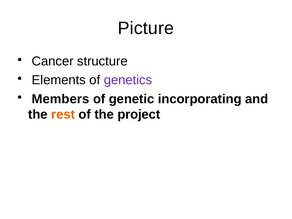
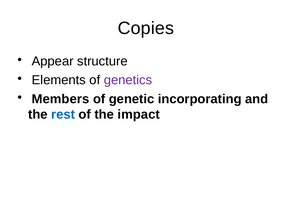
Picture: Picture -> Copies (146, 28)
Cancer: Cancer -> Appear (53, 61)
rest colour: orange -> blue (63, 115)
project: project -> impact (139, 115)
